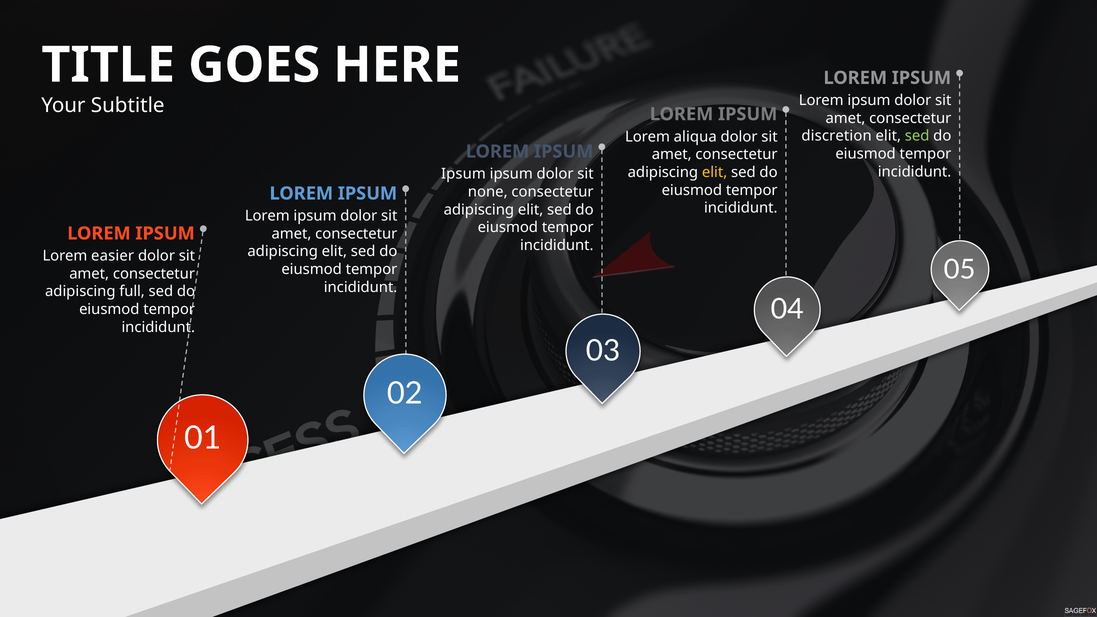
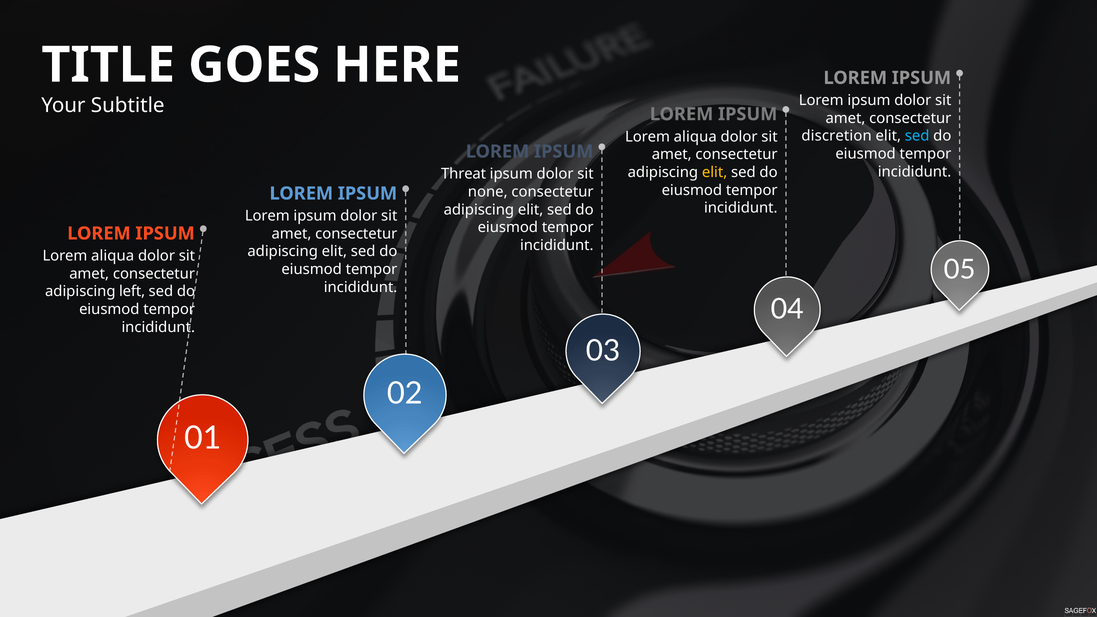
sed colour: light green -> light blue (917, 136)
Ipsum: Ipsum -> Threat (464, 174)
easier: easier -> aliqua (113, 256)
full: full -> left (132, 292)
